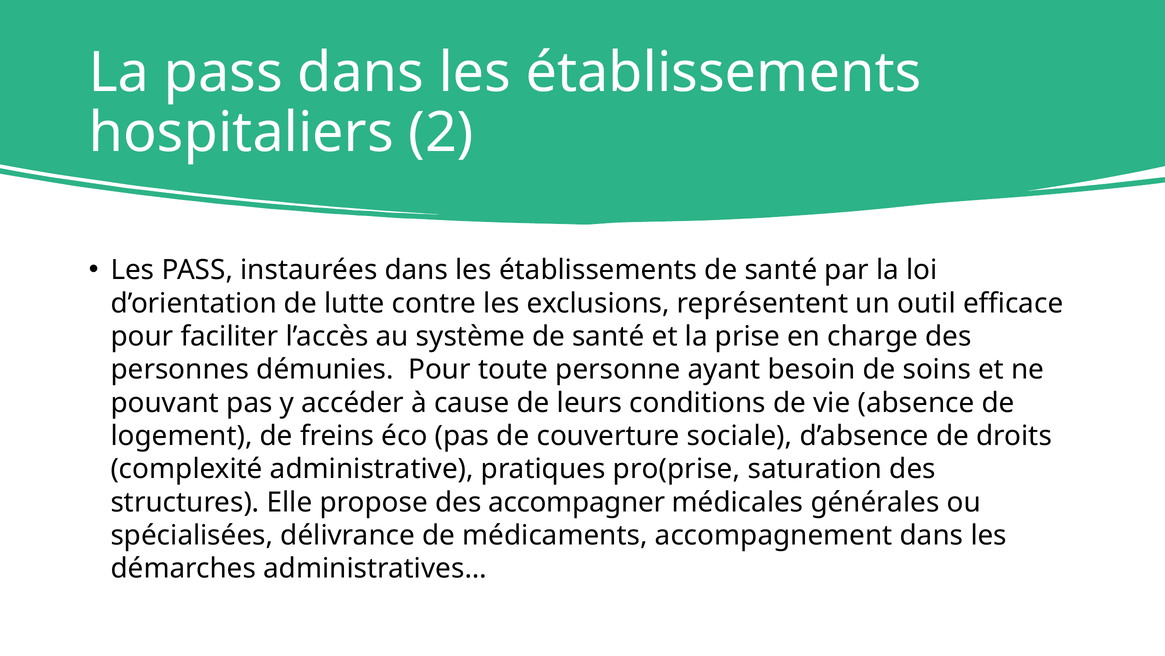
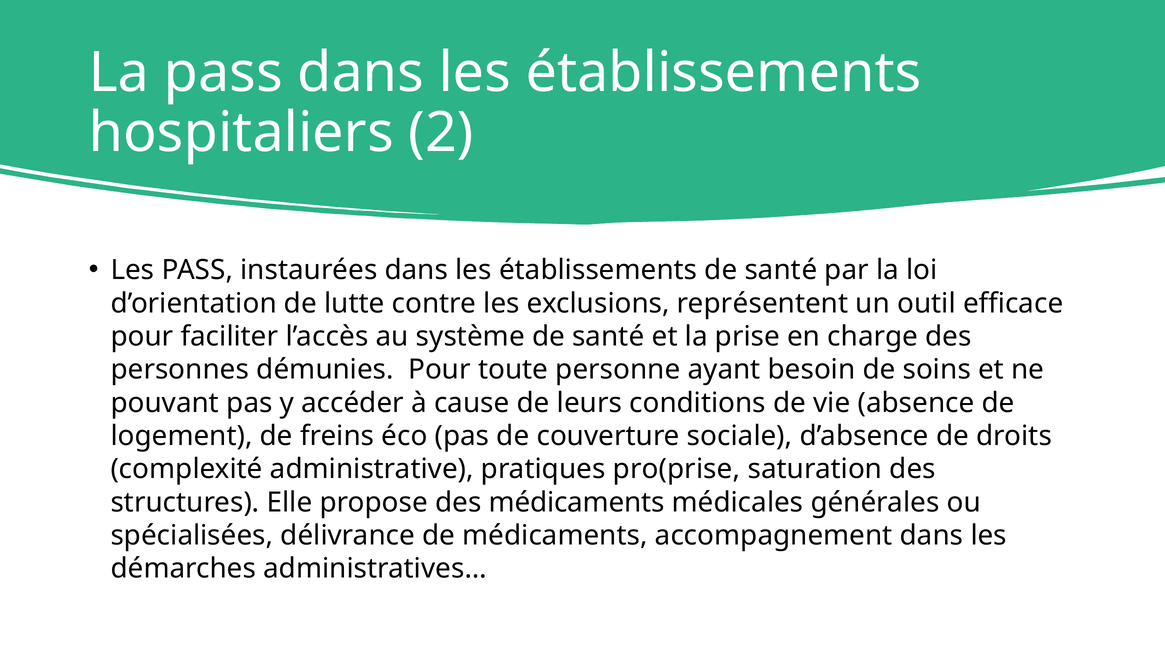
des accompagner: accompagner -> médicaments (577, 502)
